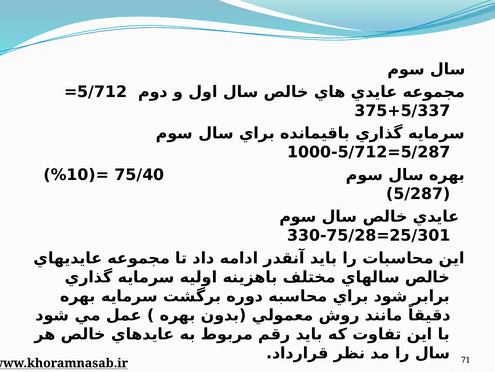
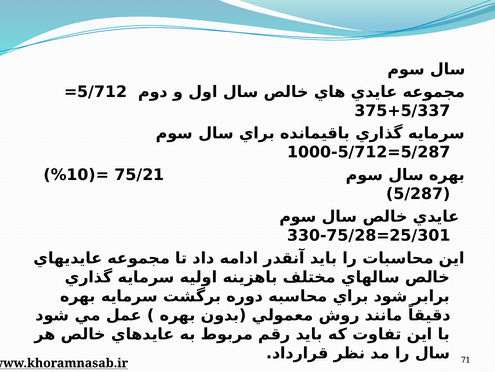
75/40: 75/40 -> 75/21 (139, 175)
